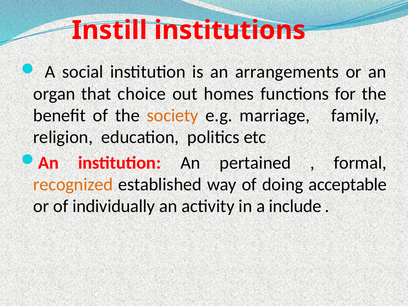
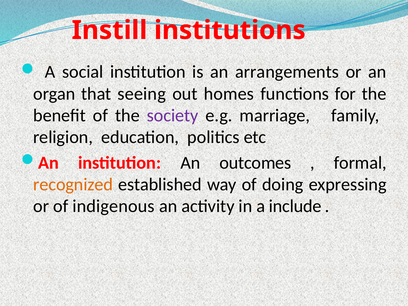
choice: choice -> seeing (142, 94)
society colour: orange -> purple (173, 116)
pertained: pertained -> outcomes (255, 163)
acceptable: acceptable -> expressing (348, 185)
individually: individually -> indigenous (114, 206)
